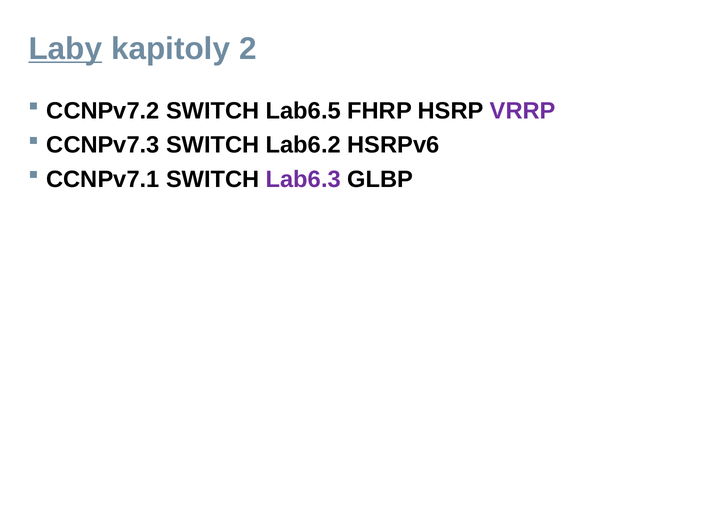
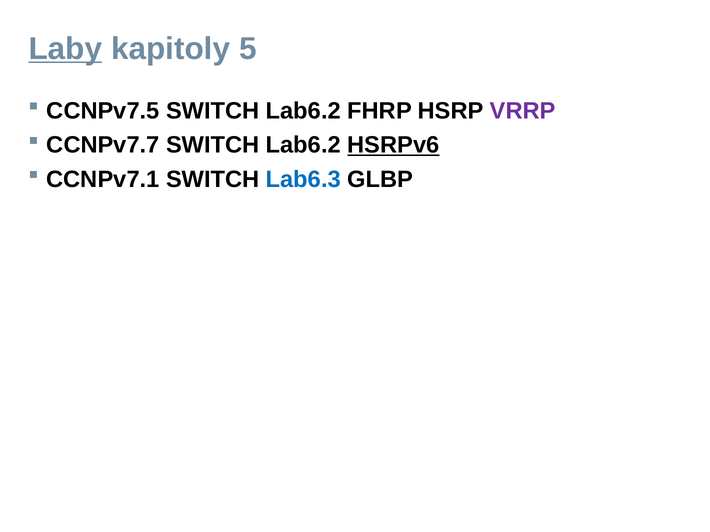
2: 2 -> 5 (248, 49)
CCNPv7.2: CCNPv7.2 -> CCNPv7.5 (103, 111)
Lab6.5: Lab6.5 -> Lab6.2 (303, 111)
CCNPv7.3: CCNPv7.3 -> CCNPv7.7 (103, 145)
HSRPv6 underline: none -> present (393, 145)
Lab6.3 colour: purple -> blue (303, 180)
